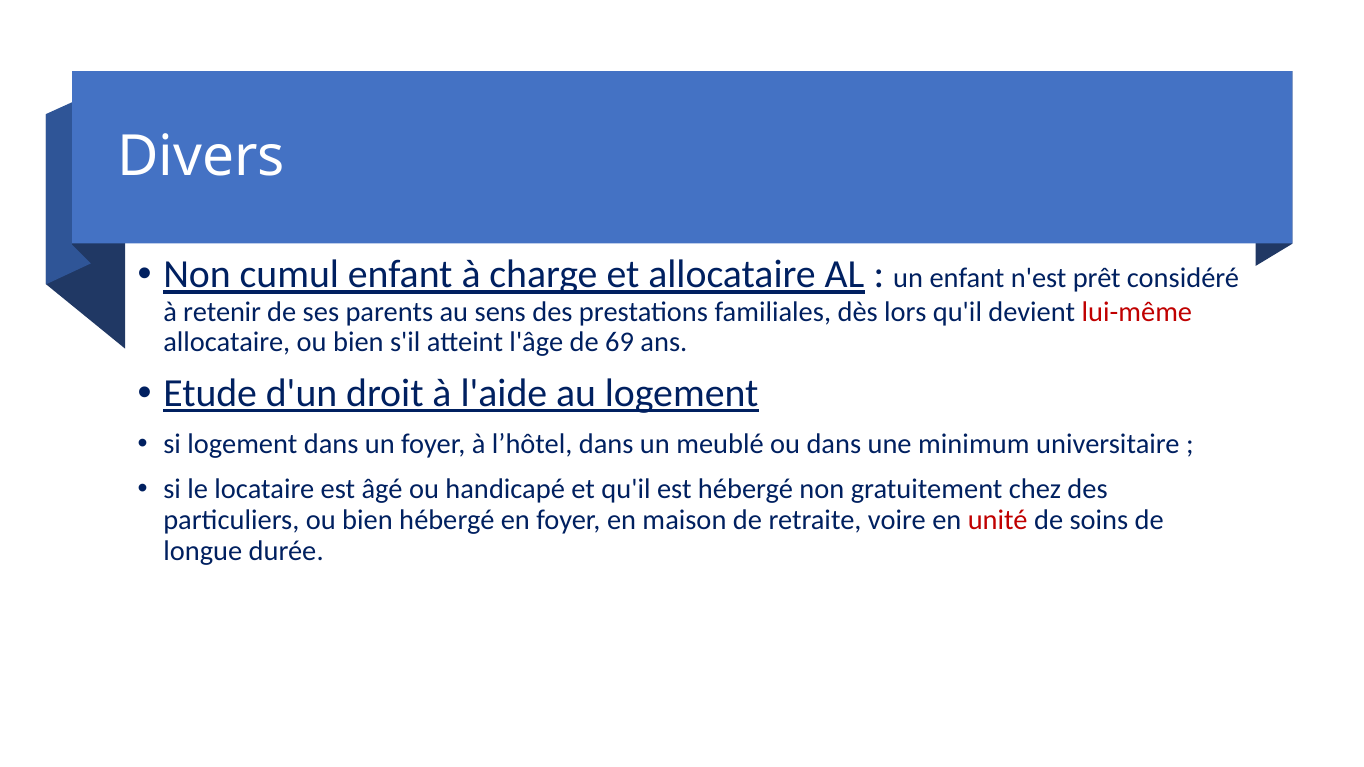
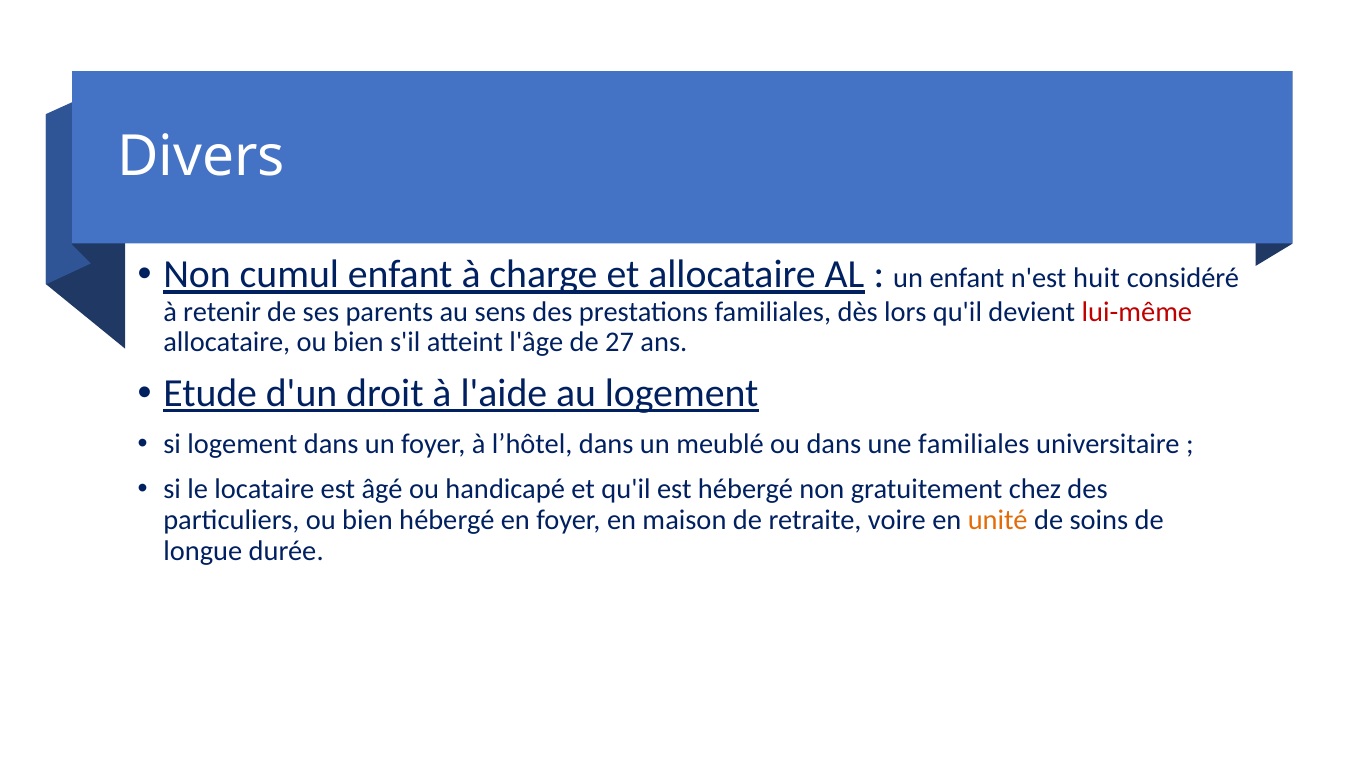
prêt: prêt -> huit (1097, 279)
69: 69 -> 27 (620, 343)
une minimum: minimum -> familiales (974, 445)
unité colour: red -> orange (998, 520)
